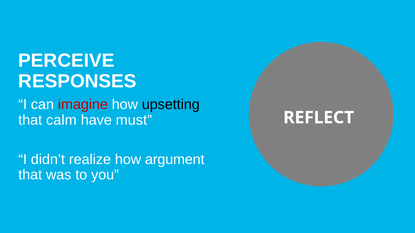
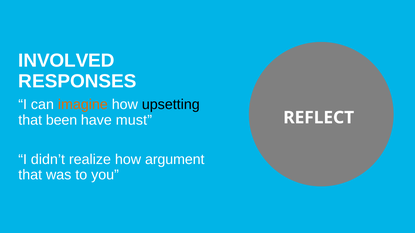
PERCEIVE: PERCEIVE -> INVOLVED (66, 61)
imagine colour: red -> orange (83, 105)
calm: calm -> been (62, 120)
